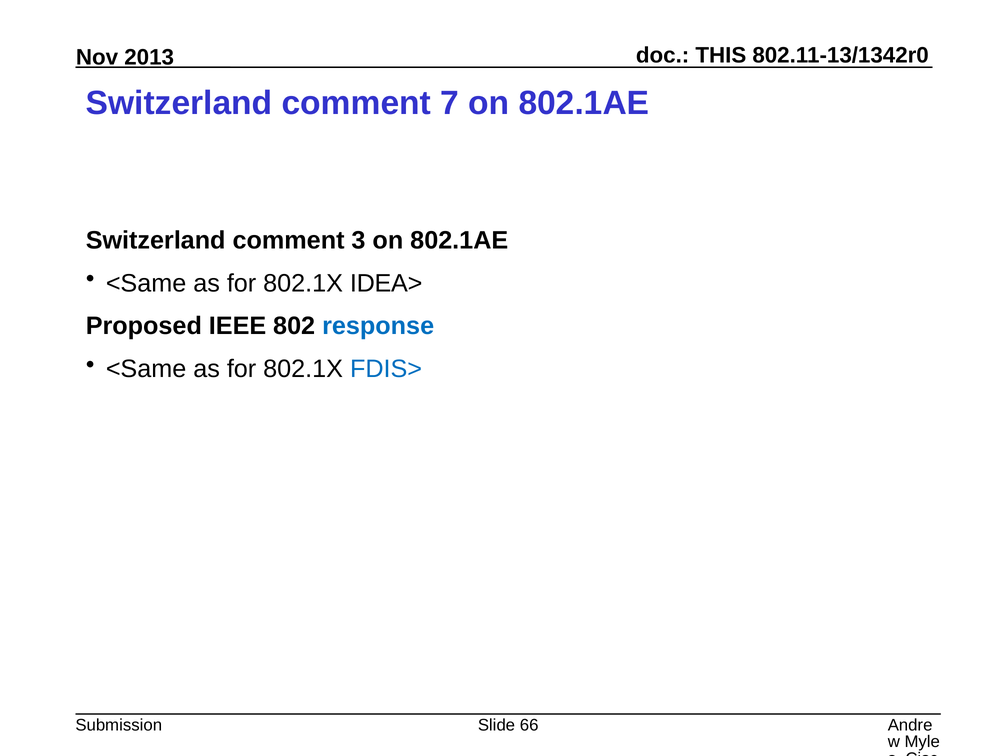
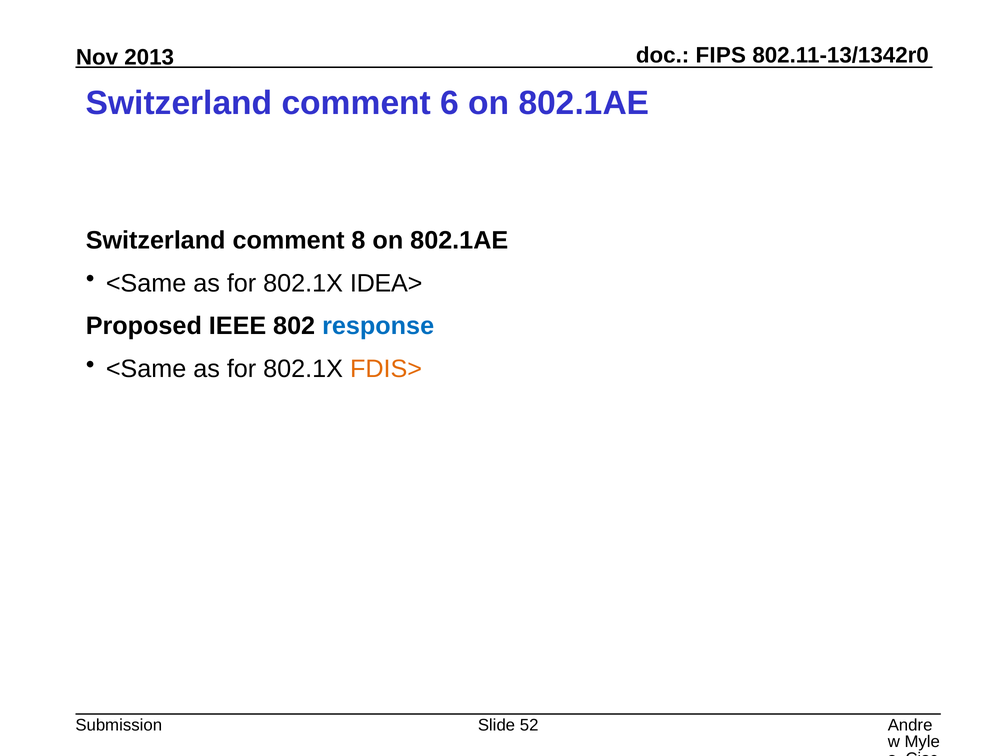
THIS: THIS -> FIPS (721, 55)
7: 7 -> 6 (450, 103)
3: 3 -> 8 (358, 240)
FDIS> colour: blue -> orange (386, 369)
66: 66 -> 52 (529, 725)
